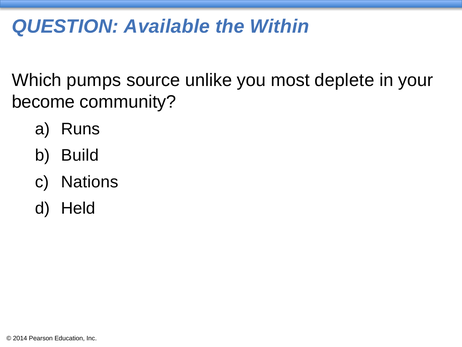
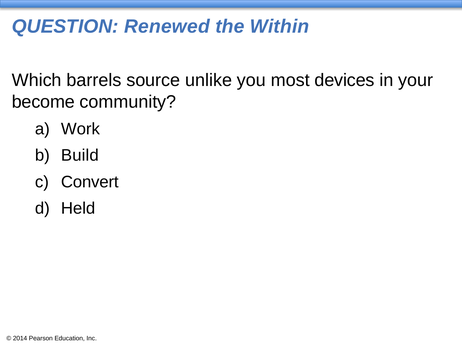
Available: Available -> Renewed (167, 27)
pumps: pumps -> barrels (94, 80)
deplete: deplete -> devices (345, 80)
Runs: Runs -> Work (80, 129)
Nations: Nations -> Convert (90, 182)
